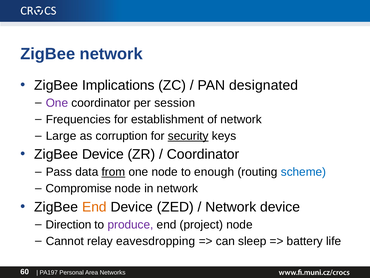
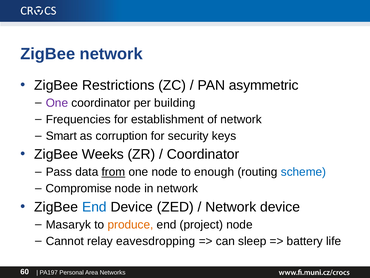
Implications: Implications -> Restrictions (118, 85)
designated: designated -> asymmetric (264, 85)
session: session -> building (175, 103)
Large: Large -> Smart (61, 136)
security underline: present -> none (188, 136)
ZigBee Device: Device -> Weeks (103, 154)
End colour: orange -> blue (94, 207)
Direction: Direction -> Masaryk (68, 224)
produce colour: purple -> orange (130, 224)
